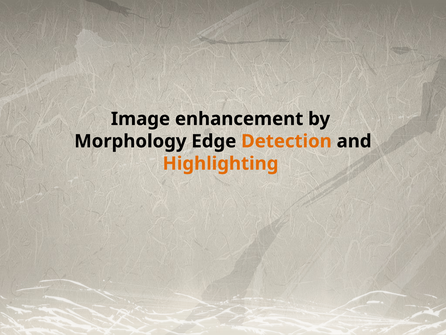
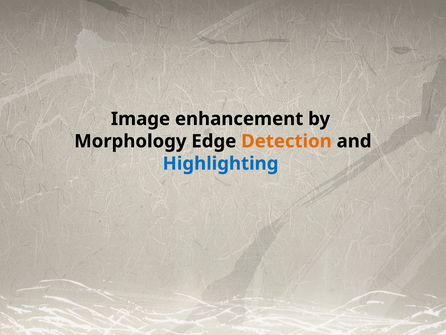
Highlighting colour: orange -> blue (221, 163)
